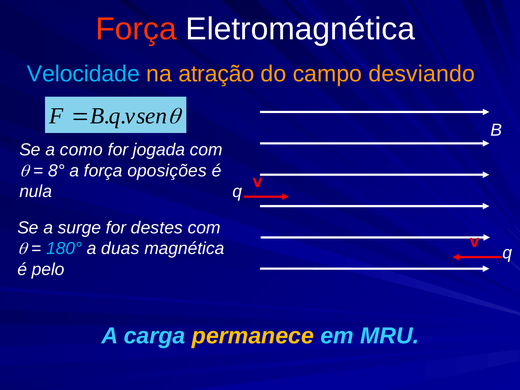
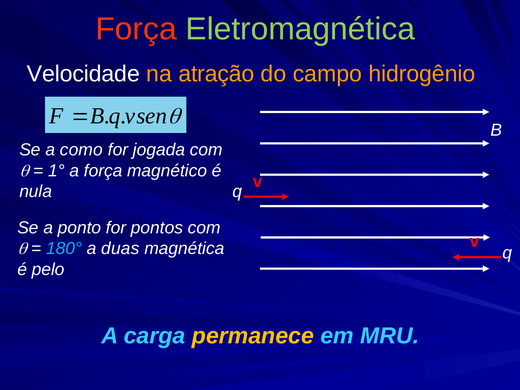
Eletromagnética colour: white -> light green (300, 29)
Velocidade colour: light blue -> white (83, 74)
desviando: desviando -> hidrogênio (422, 74)
8°: 8° -> 1° (56, 171)
oposições: oposições -> magnético (167, 171)
surge: surge -> ponto (79, 228)
destes: destes -> pontos (157, 228)
